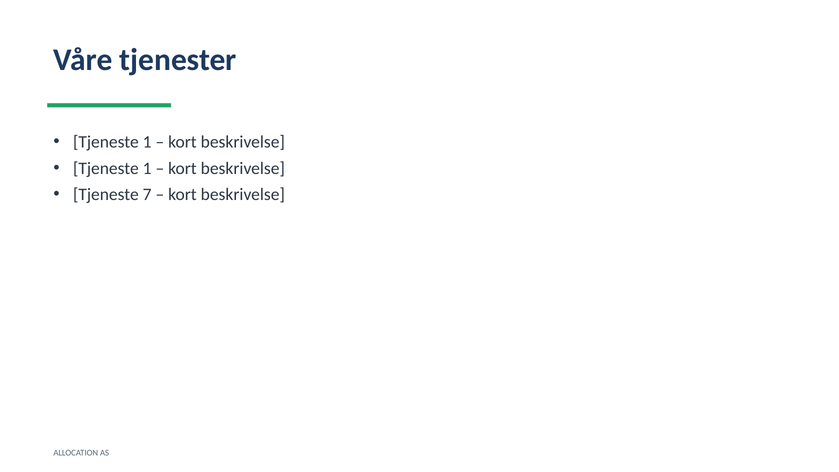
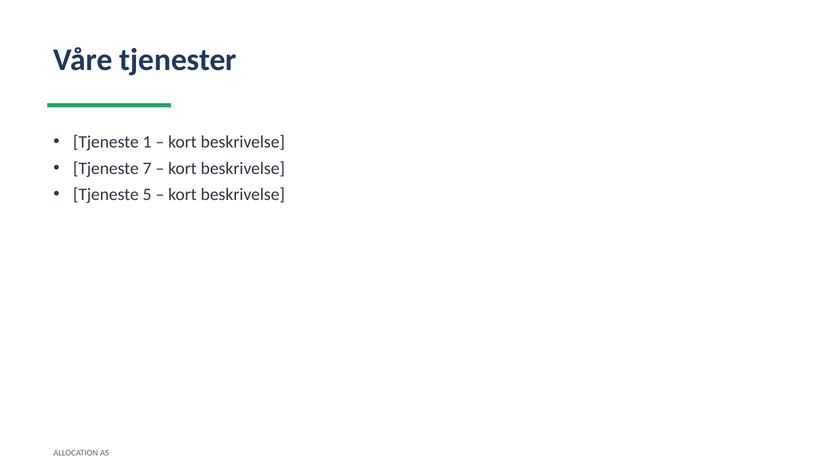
1: 1 -> 7 (147, 168)
7: 7 -> 5 (147, 195)
